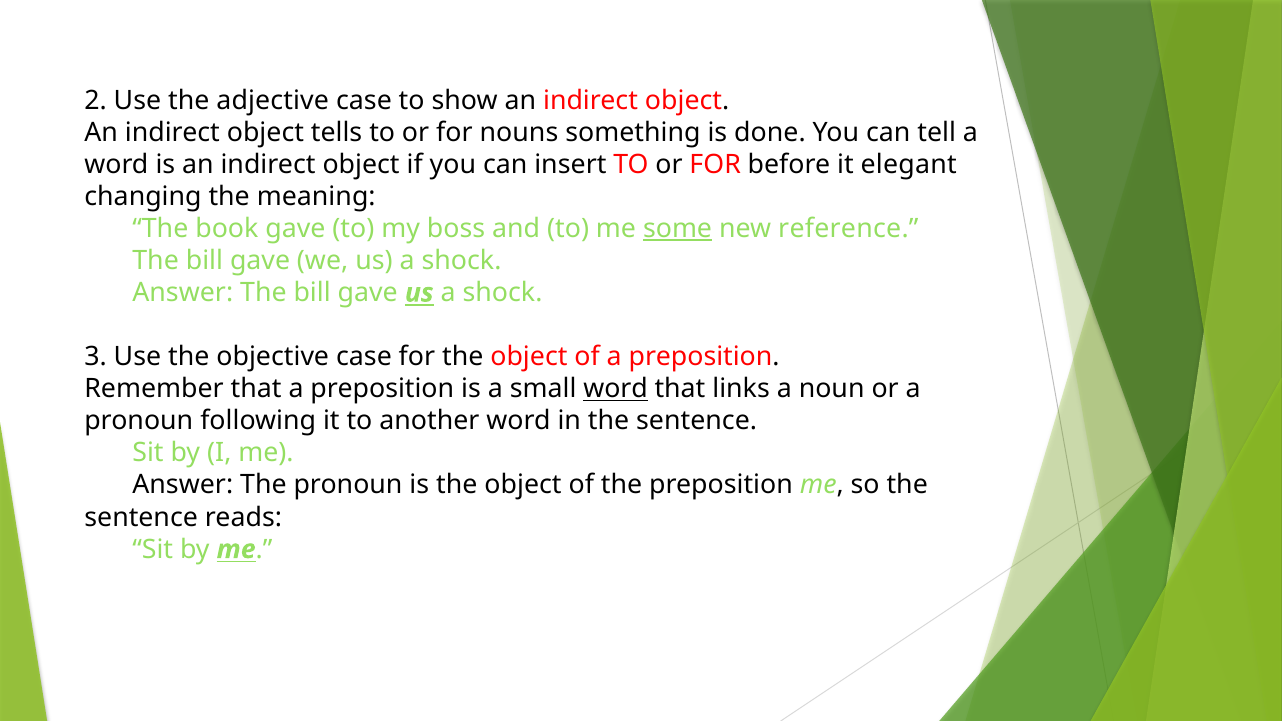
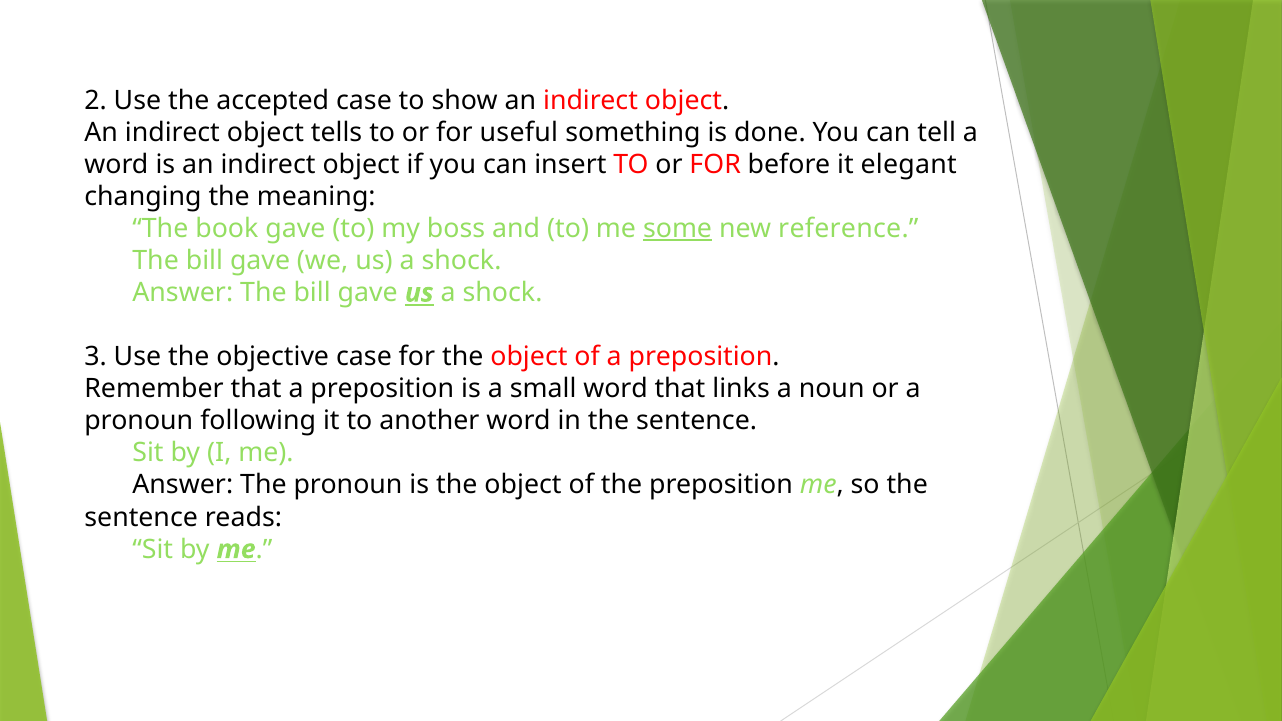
adjective: adjective -> accepted (273, 101)
nouns: nouns -> useful (519, 133)
word underline: present -> none (616, 389)
